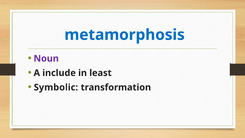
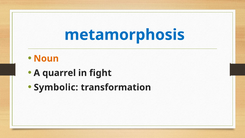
Noun colour: purple -> orange (46, 58)
include: include -> quarrel (59, 73)
least: least -> fight (100, 73)
